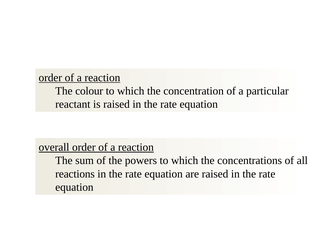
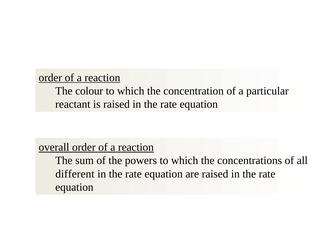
reactions: reactions -> different (75, 174)
